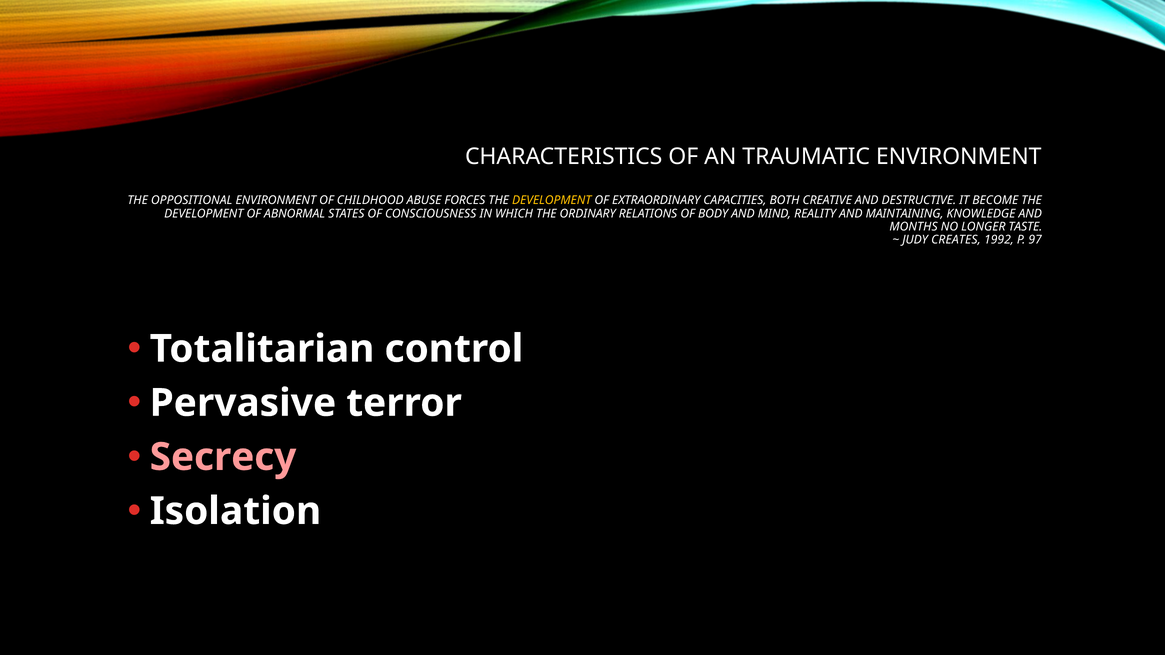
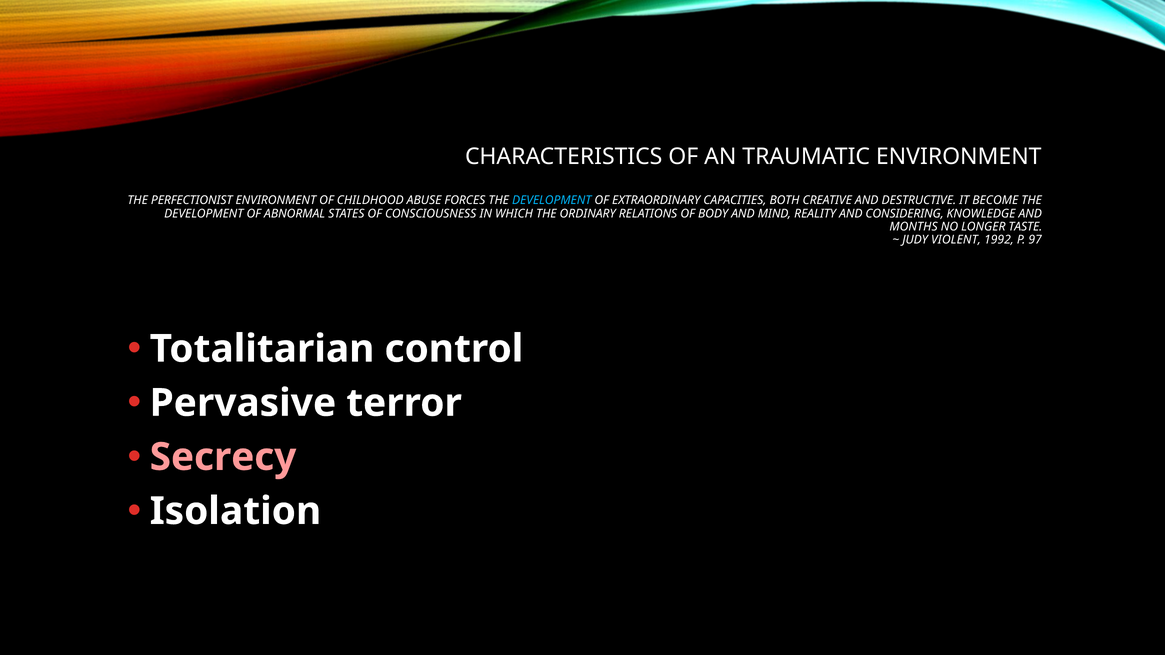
OPPOSITIONAL: OPPOSITIONAL -> PERFECTIONIST (192, 200)
DEVELOPMENT colour: yellow -> light blue (552, 200)
MAINTAINING: MAINTAINING -> CONSIDERING (905, 214)
CREATES: CREATES -> VIOLENT (956, 240)
